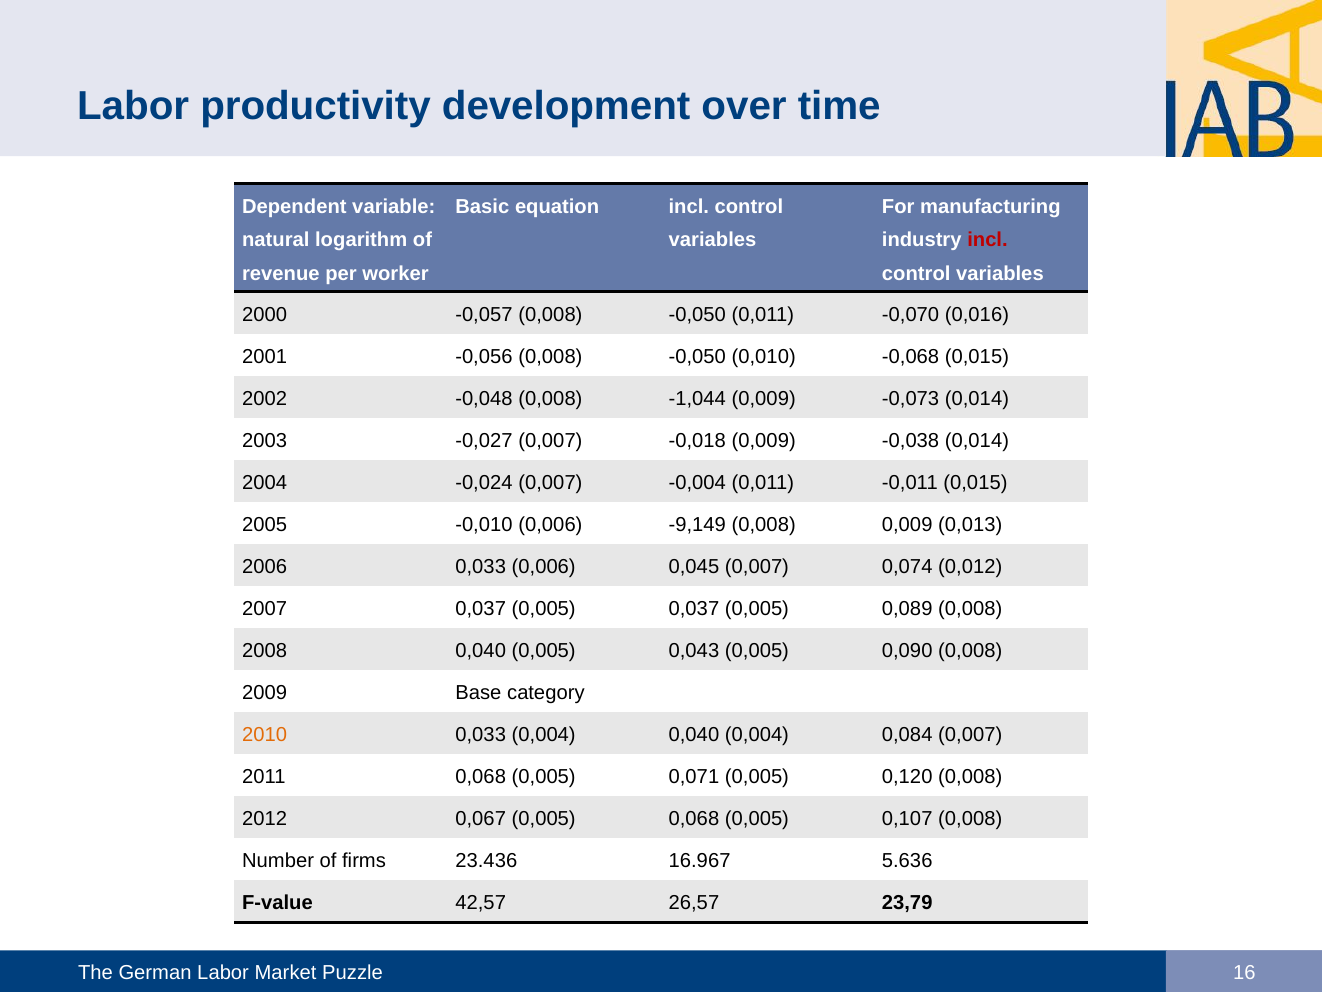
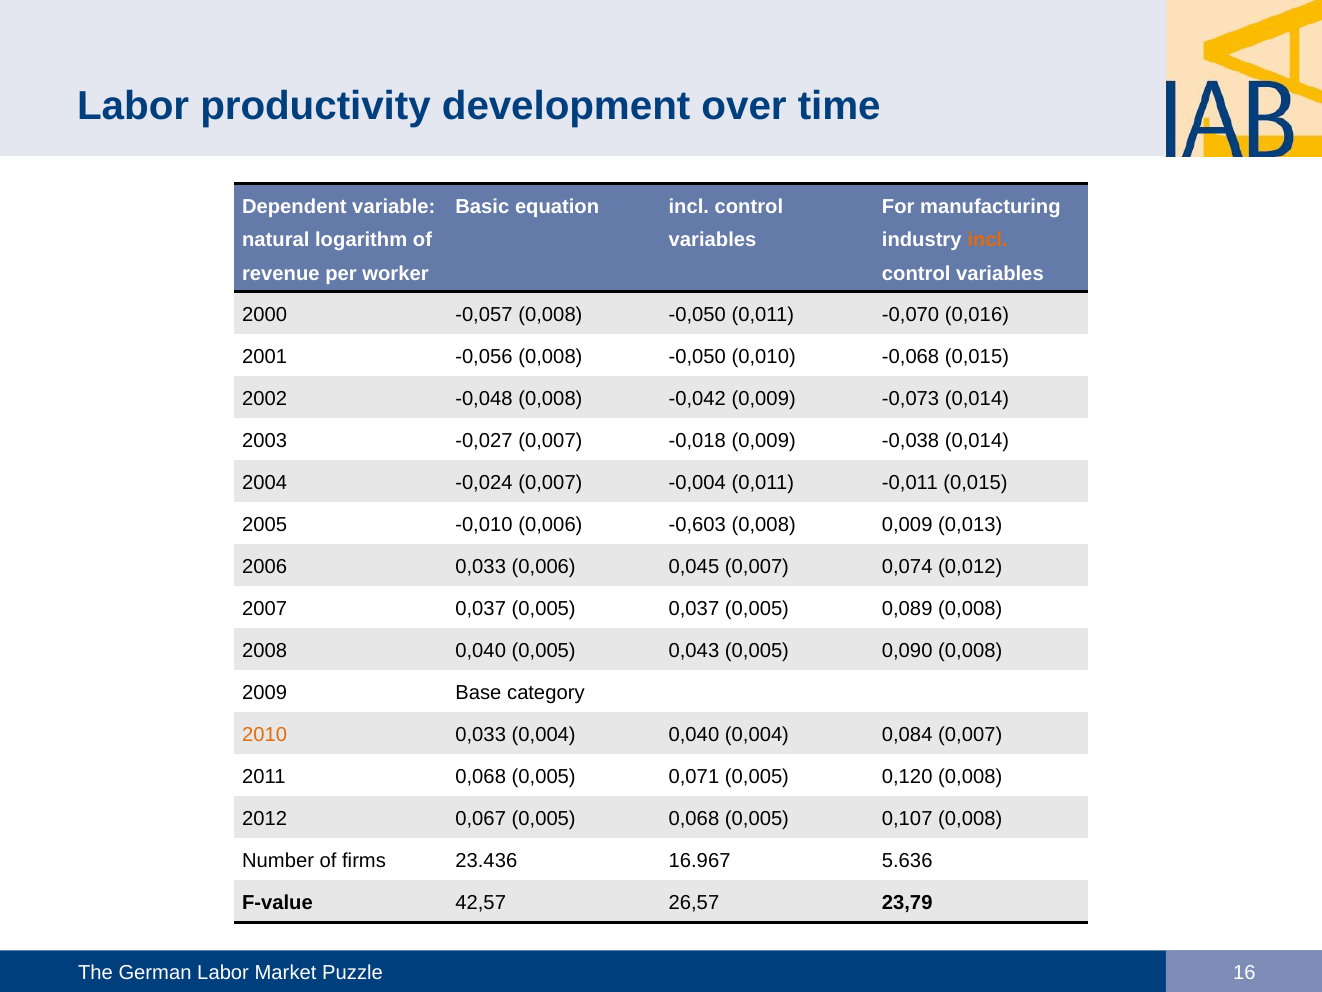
incl colour: red -> orange (988, 240)
-1,044: -1,044 -> -0,042 (697, 399)
-9,149: -9,149 -> -0,603 (697, 525)
